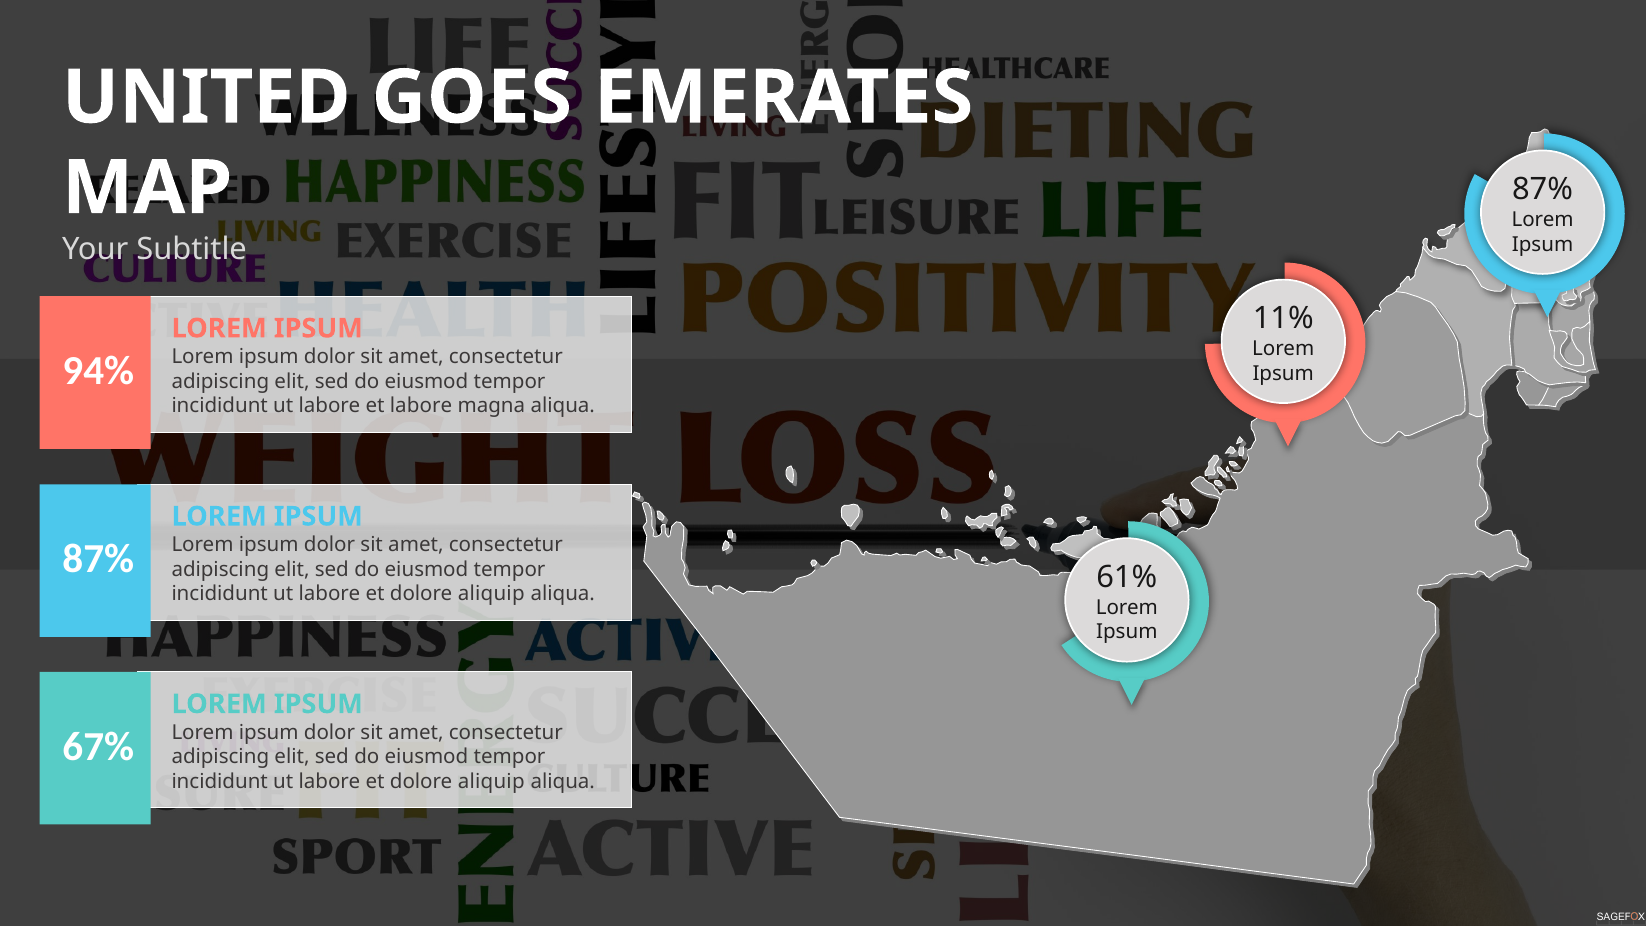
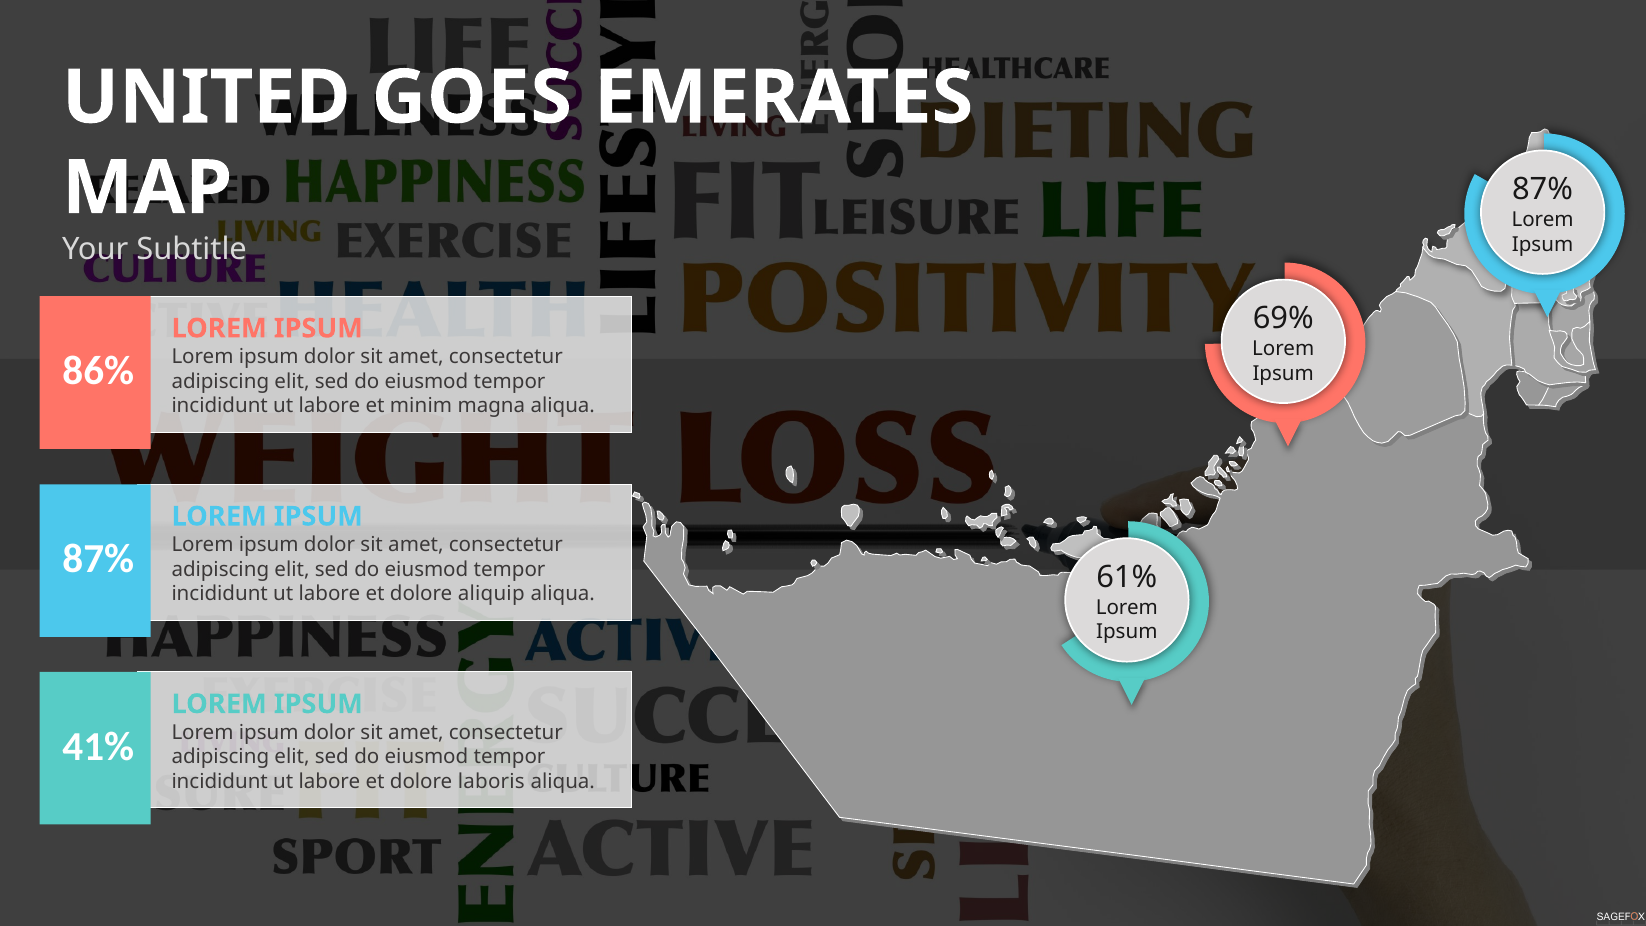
11%: 11% -> 69% (1283, 319)
94%: 94% -> 86% (98, 371)
et labore: labore -> minim (421, 406)
67%: 67% -> 41% (98, 747)
aliquip: aliquip -> laboris (491, 782)
